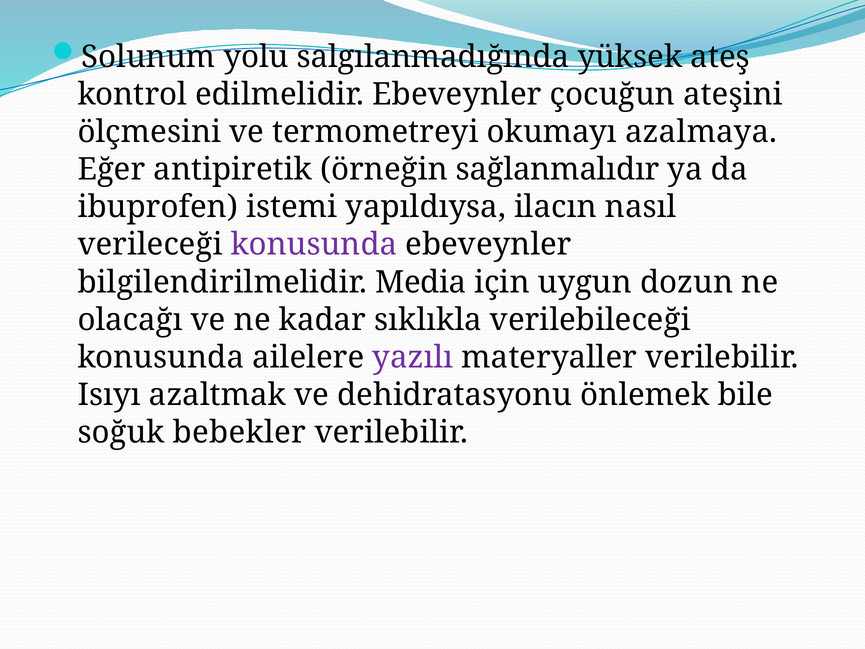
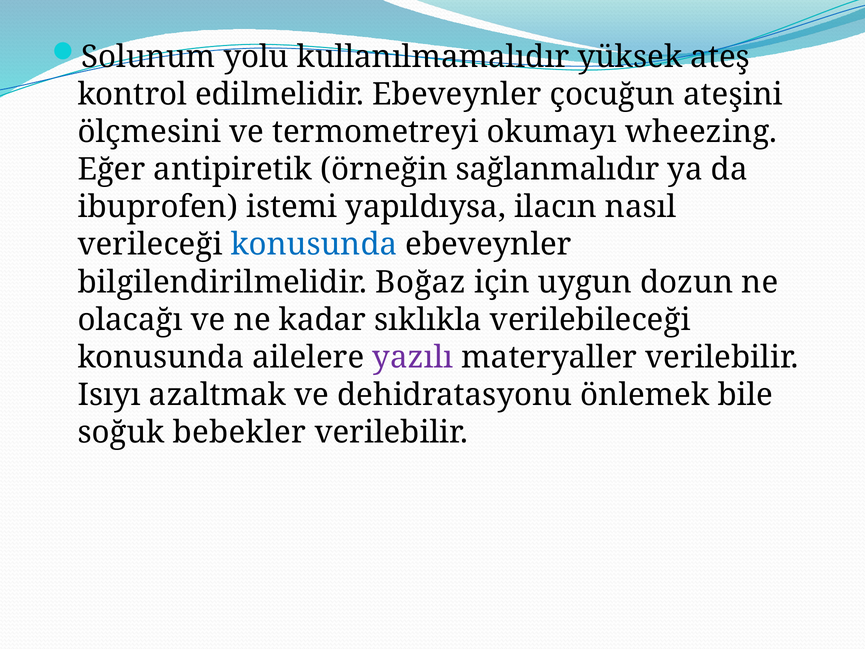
salgılanmadığında: salgılanmadığında -> kullanılmamalıdır (433, 57)
azalmaya: azalmaya -> wheezing (701, 132)
konusunda colour: purple -> blue (314, 245)
Media: Media -> Boğaz (420, 282)
